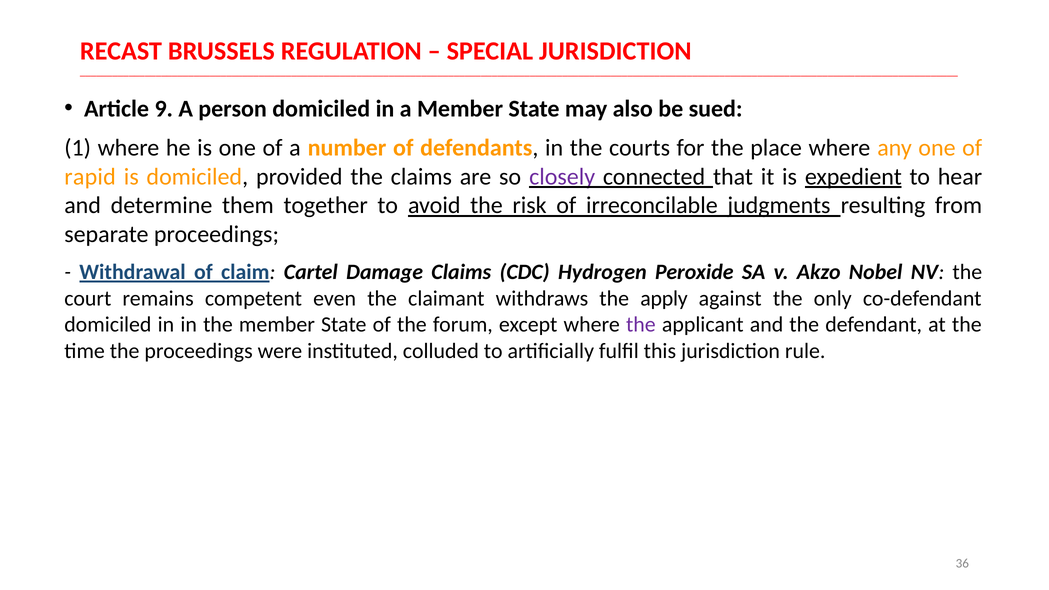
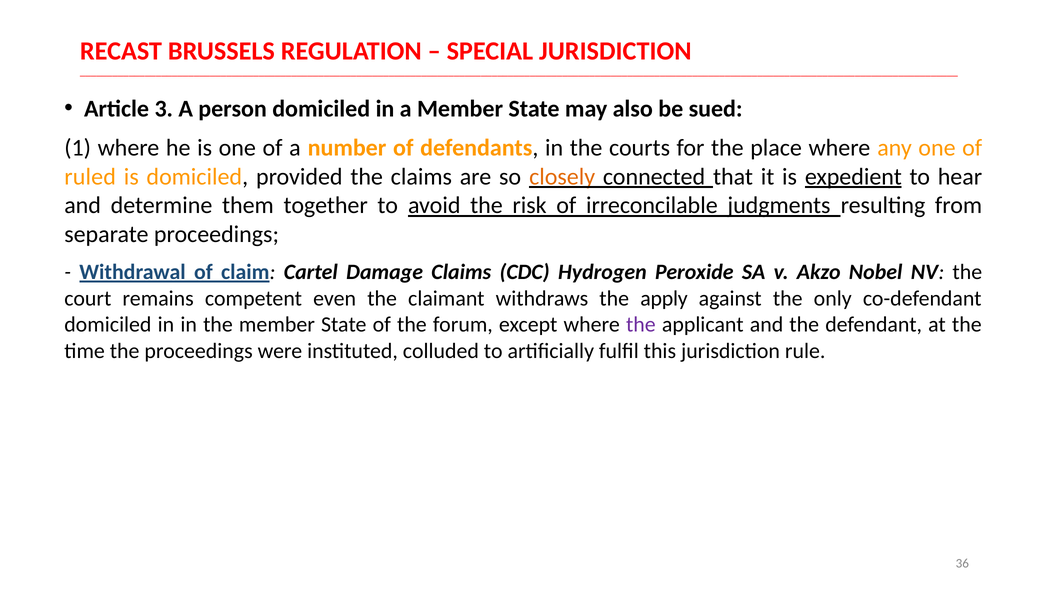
9: 9 -> 3 (164, 109)
rapid: rapid -> ruled (90, 177)
closely colour: purple -> orange (562, 177)
